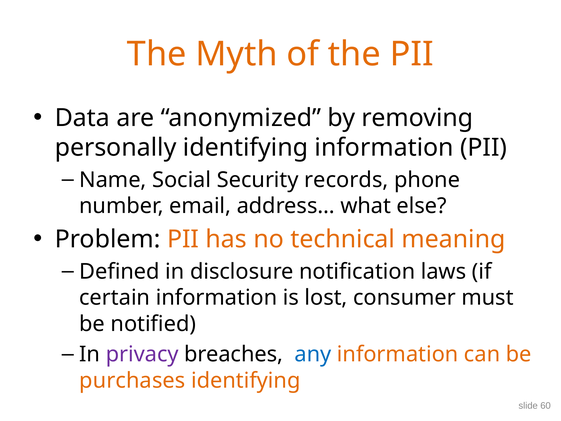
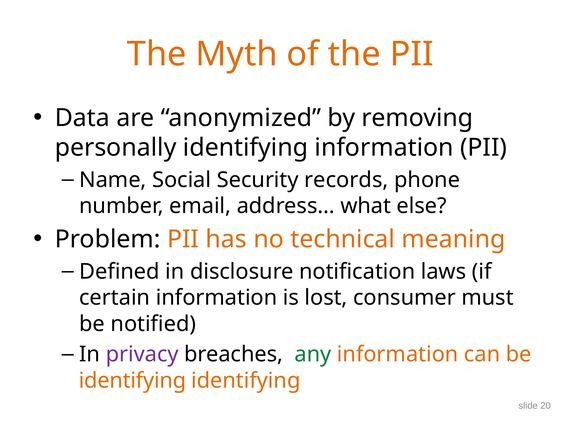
any colour: blue -> green (313, 354)
purchases: purchases -> identifying (133, 380)
60: 60 -> 20 (546, 405)
